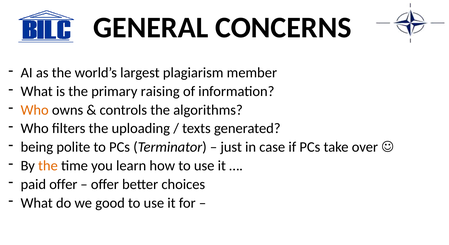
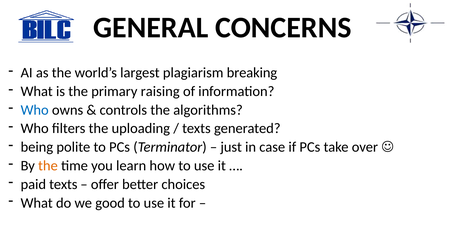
member: member -> breaking (252, 73)
Who colour: orange -> blue (35, 110)
paid offer: offer -> texts (63, 184)
